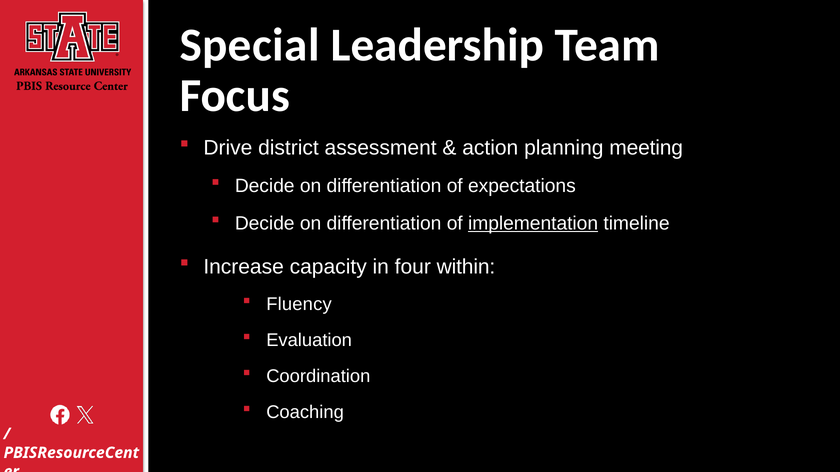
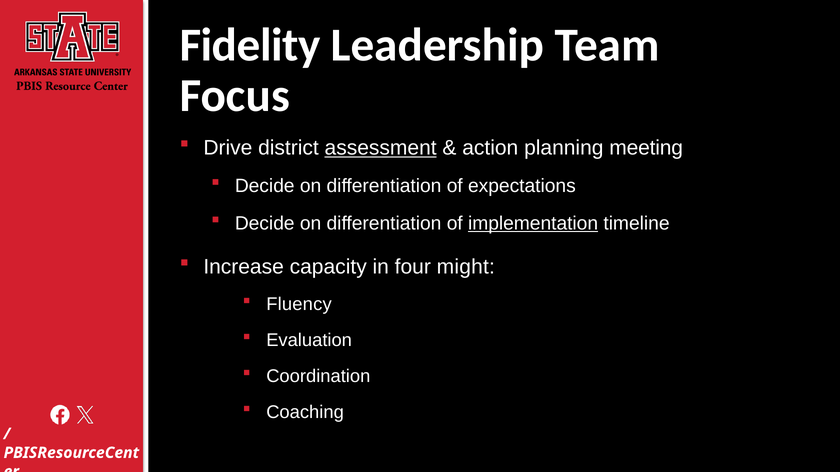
Special: Special -> Fidelity (250, 45)
assessment underline: none -> present (381, 148)
within: within -> might (466, 267)
